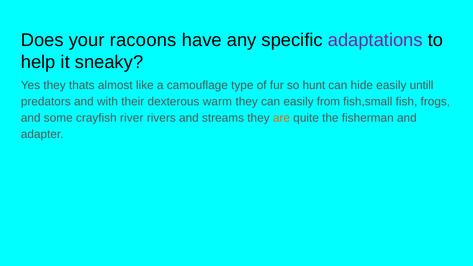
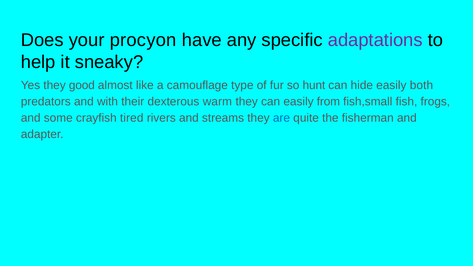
racoons: racoons -> procyon (143, 40)
thats: thats -> good (82, 85)
untill: untill -> both (421, 85)
river: river -> tired (132, 118)
are colour: orange -> blue (281, 118)
